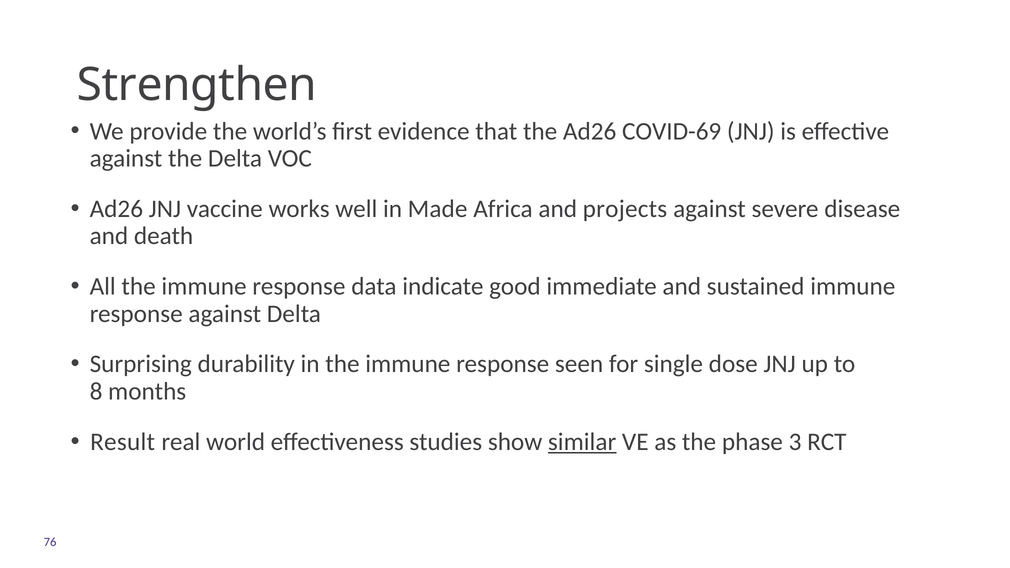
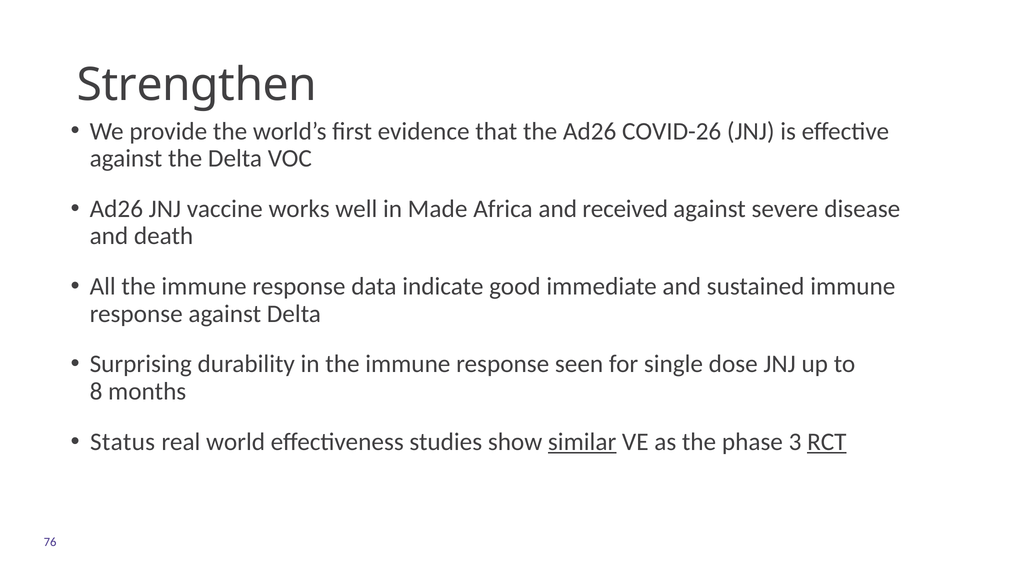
COVID-69: COVID-69 -> COVID-26 (672, 131)
projects: projects -> received (625, 209)
Result: Result -> Status (123, 442)
RCT underline: none -> present (827, 442)
